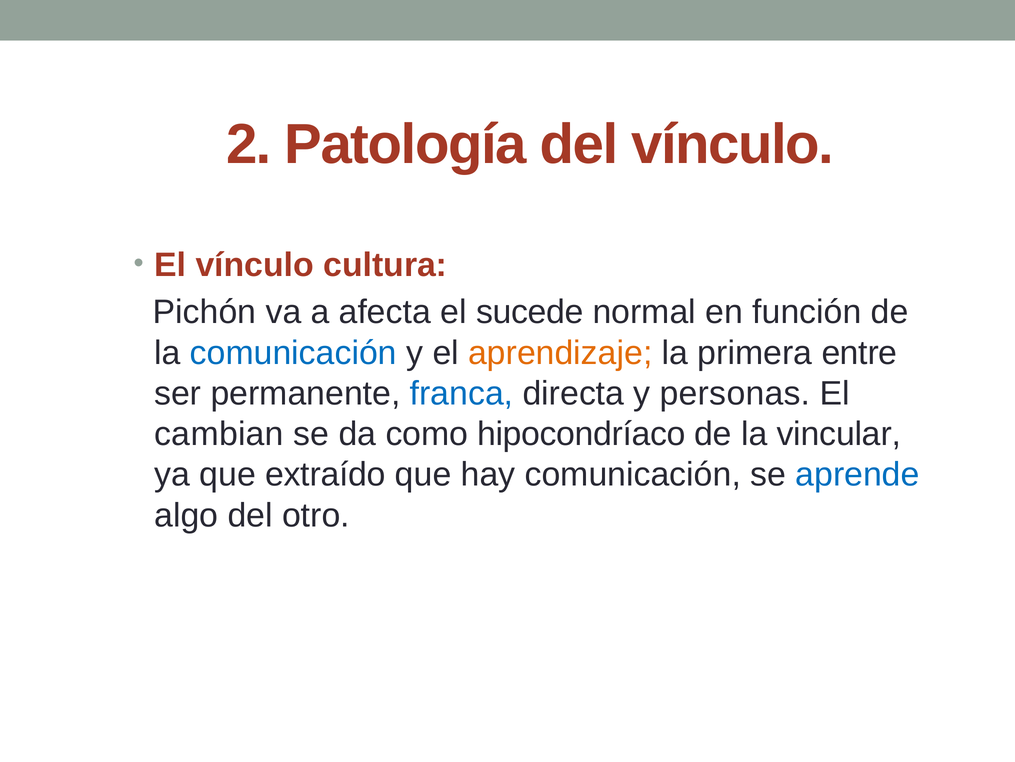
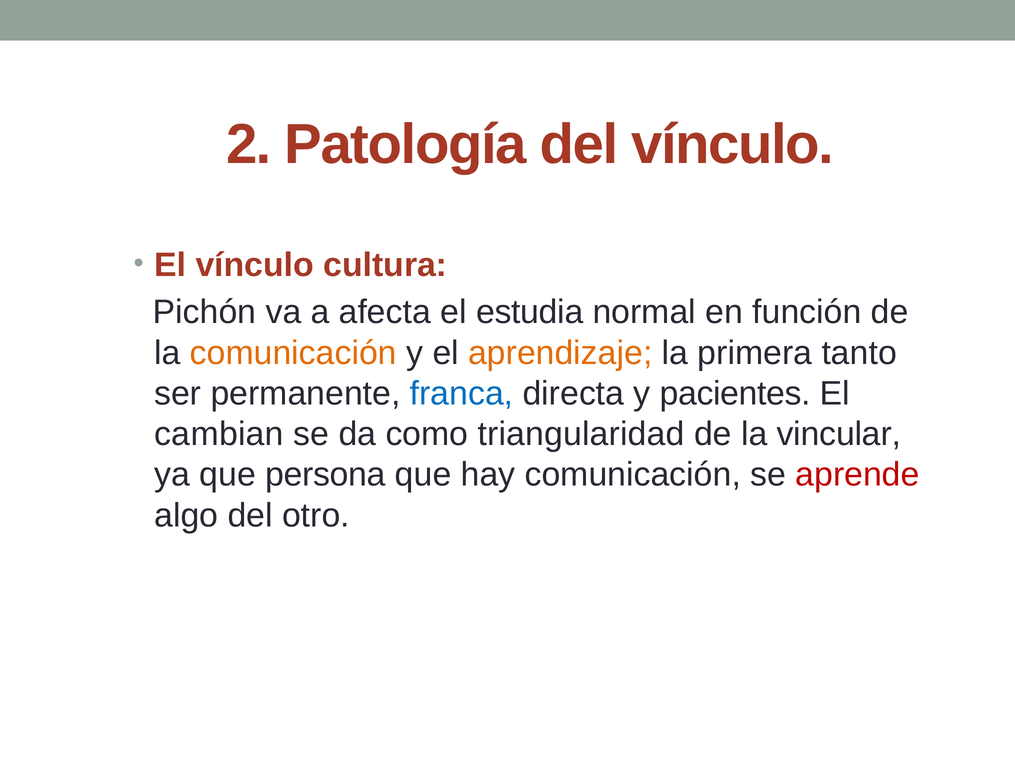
sucede: sucede -> estudia (530, 312)
comunicación colour: blue -> orange (293, 353)
entre: entre -> tanto (859, 353)
personas: personas -> pacientes (735, 393)
hipocondríaco: hipocondríaco -> triangularidad (581, 434)
extraído: extraído -> persona (326, 474)
aprende colour: blue -> red (857, 474)
